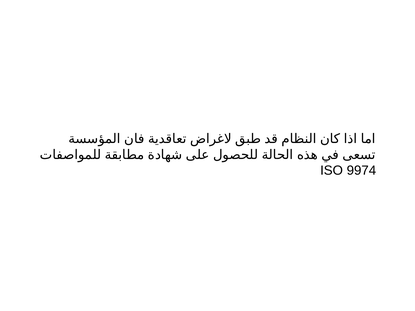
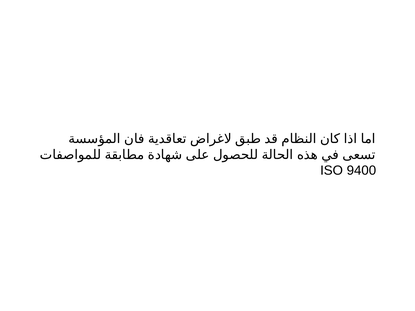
9974: 9974 -> 9400 (361, 171)
